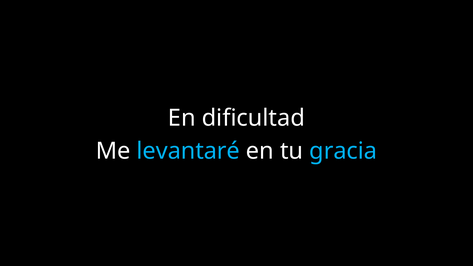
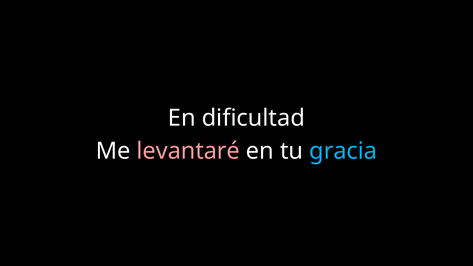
levantaré colour: light blue -> pink (188, 151)
